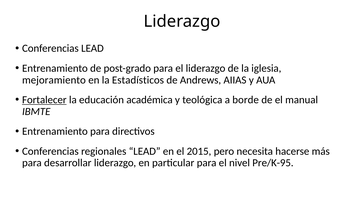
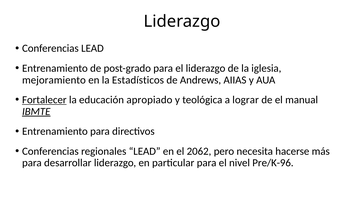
académica: académica -> apropiado (149, 100)
borde: borde -> lograr (246, 100)
IBMTE underline: none -> present (36, 111)
2015: 2015 -> 2062 (199, 151)
Pre/K-95: Pre/K-95 -> Pre/K-96 (273, 163)
